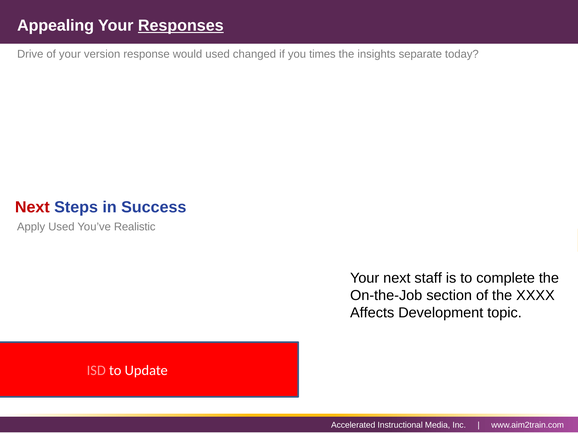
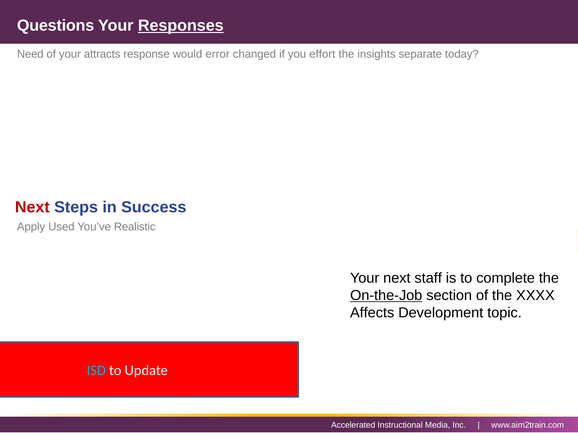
Appealing: Appealing -> Questions (56, 26)
Drive: Drive -> Need (30, 54)
version: version -> attracts (102, 54)
would used: used -> error (218, 54)
times: times -> effort (322, 54)
On-the-Job underline: none -> present (386, 296)
ISD colour: pink -> light blue (96, 371)
